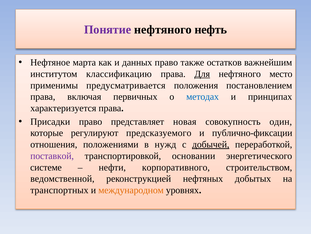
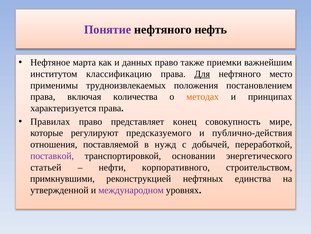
остатков: остатков -> приемки (224, 62)
предусматривается: предусматривается -> трудноизвлекаемых (126, 85)
первичных: первичных -> количества (135, 97)
методах colour: blue -> orange (203, 97)
Присадки: Присадки -> Правилах (50, 121)
новая: новая -> конец (185, 121)
один: один -> мире (281, 121)
публично-фиксации: публично-фиксации -> публично-действия (252, 133)
положениями: положениями -> поставляемой (111, 144)
добычей underline: present -> none (211, 144)
системе: системе -> статьей (46, 167)
ведомственной: ведомственной -> примкнувшими (62, 178)
добытых: добытых -> единства (253, 178)
транспортных: транспортных -> утвержденной (59, 190)
международном colour: orange -> purple (131, 190)
